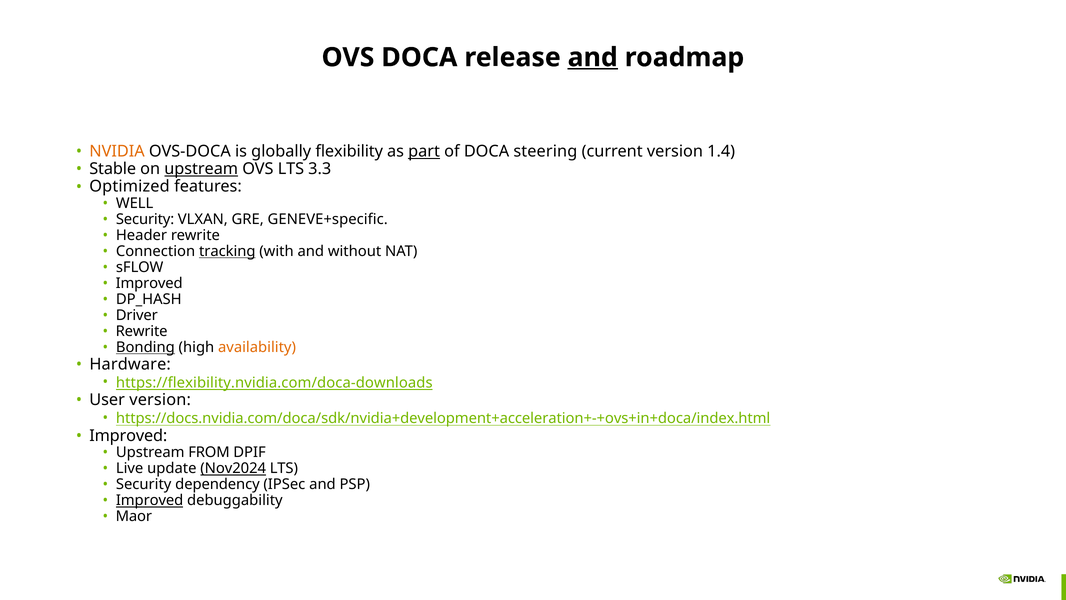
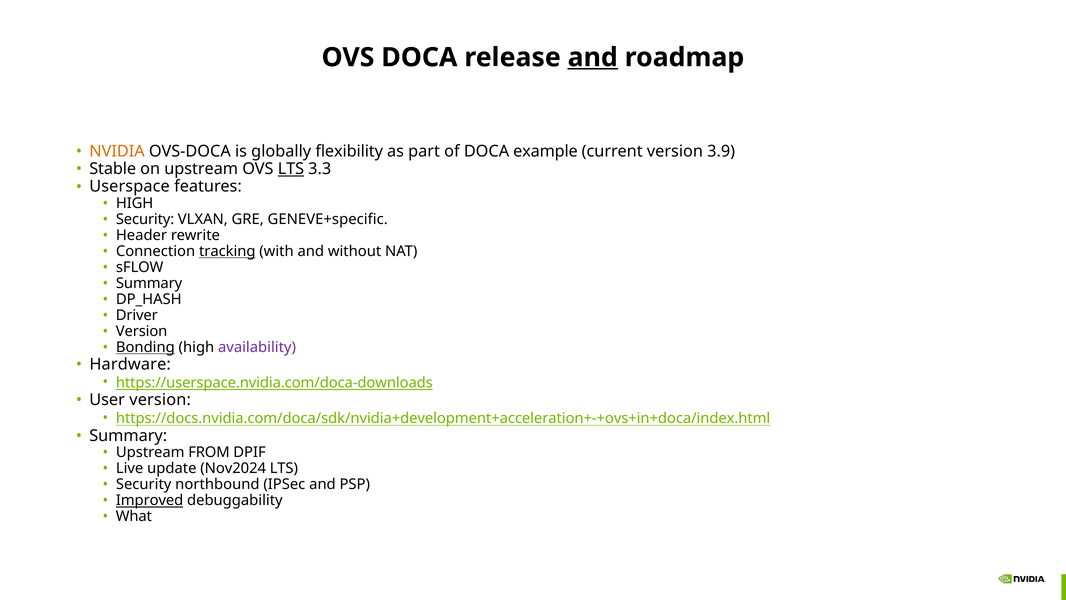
part underline: present -> none (424, 151)
steering: steering -> example (545, 151)
1.4: 1.4 -> 3.9 (721, 151)
upstream underline: present -> none (201, 169)
LTS underline: none -> present (291, 169)
Optimized: Optimized -> Userspace (130, 186)
WELL: WELL -> HIGH (135, 203)
Improved: Improved -> Summary (149, 283)
Rewrite: Rewrite -> Version (142, 331)
availability colour: orange -> purple (257, 347)
https://flexibility.nvidia.com/doca-downloads: https://flexibility.nvidia.com/doca-downloads -> https://userspace.nvidia.com/doca-downloads (274, 382)
Improved: Improved -> Summary (128, 435)
Nov2024 underline: present -> none (233, 468)
dependency: dependency -> northbound (217, 484)
Maor: Maor -> What (134, 516)
